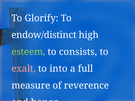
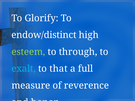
consists: consists -> through (78, 52)
exalt colour: pink -> light blue (24, 69)
into: into -> that (58, 69)
